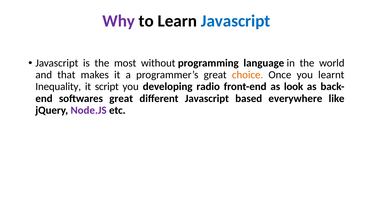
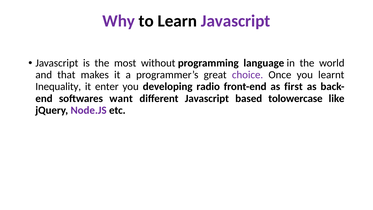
Javascript colour: blue -> purple (236, 21)
choice colour: orange -> purple (248, 75)
script: script -> enter (107, 87)
look: look -> first (293, 87)
softwares great: great -> want (121, 98)
everywhere: everywhere -> tolowercase (295, 98)
